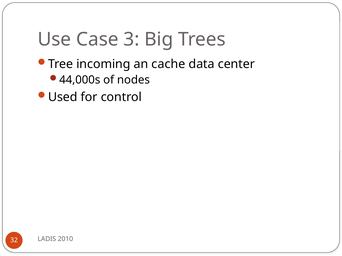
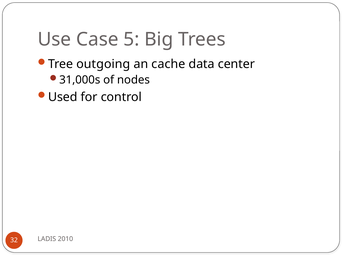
3: 3 -> 5 (131, 40)
incoming: incoming -> outgoing (103, 64)
44,000s: 44,000s -> 31,000s (80, 80)
